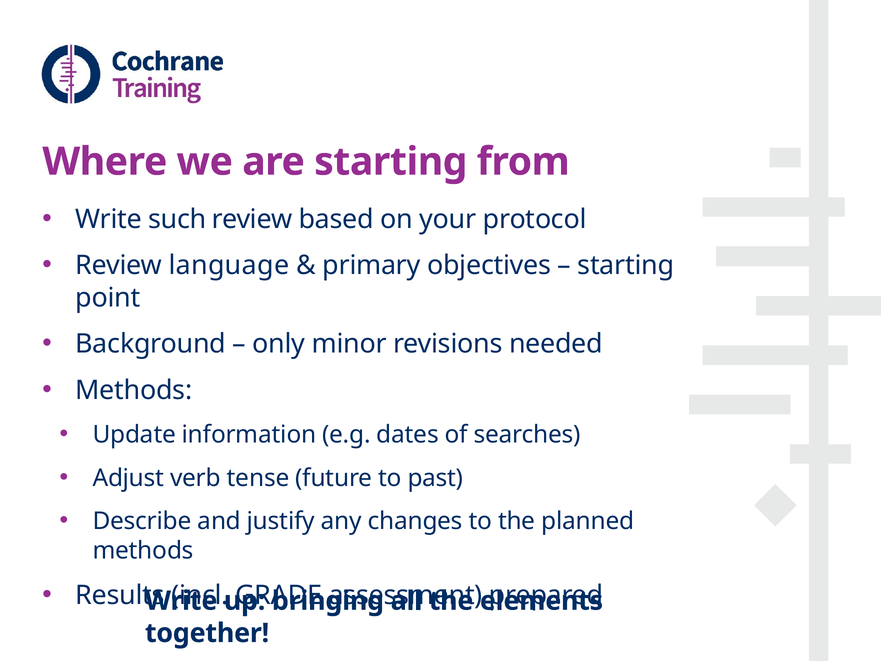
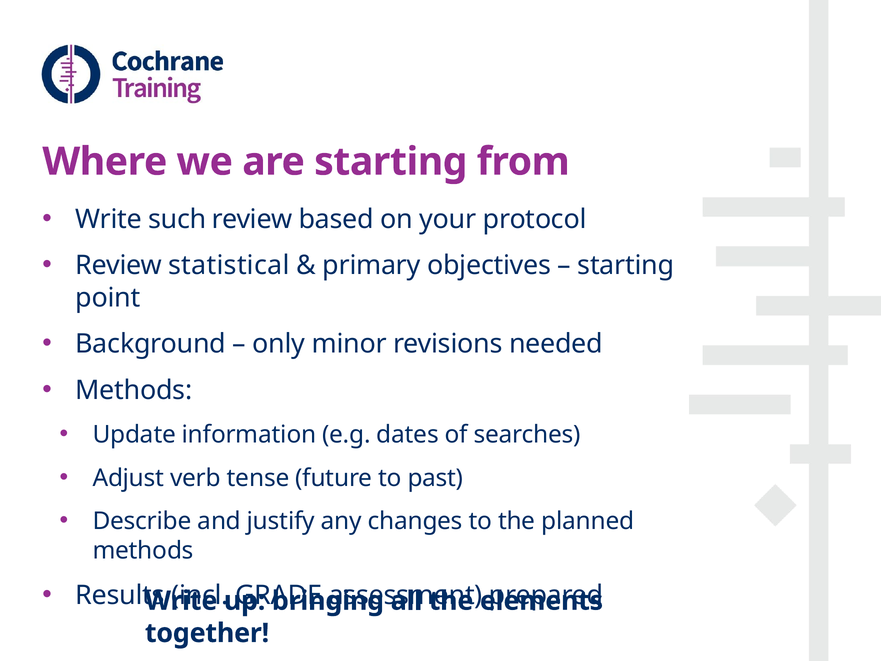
language: language -> statistical (229, 265)
